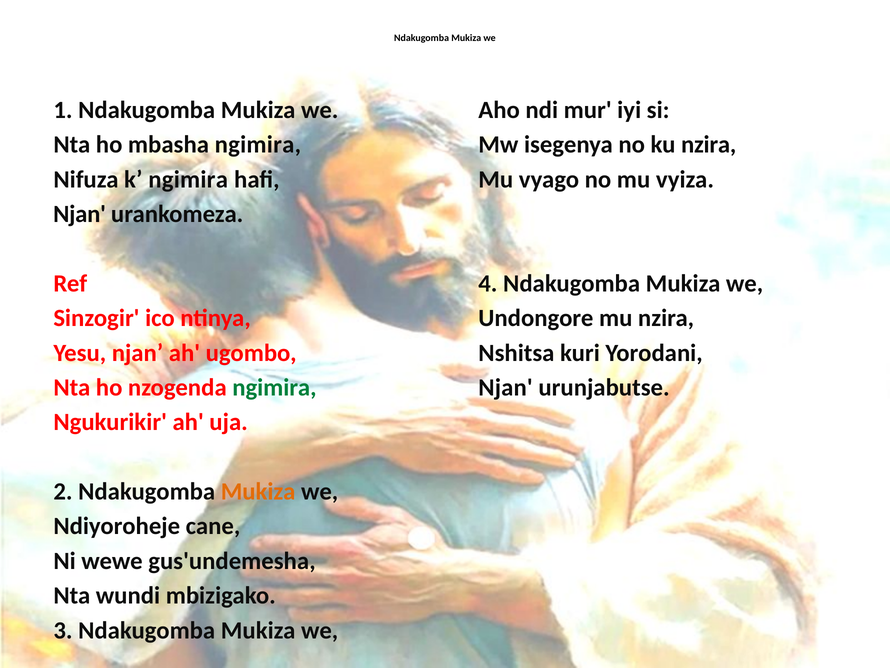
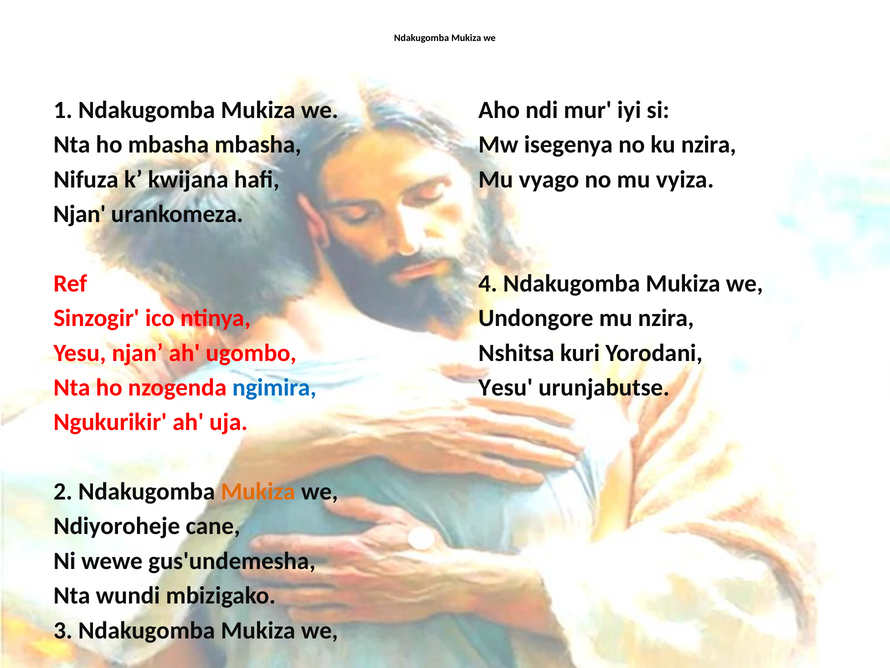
mbasha ngimira: ngimira -> mbasha (258, 145)
k ngimira: ngimira -> kwijana (188, 179)
ngimira colour: green -> blue (274, 387)
Njan: Njan -> Yesu (506, 387)
